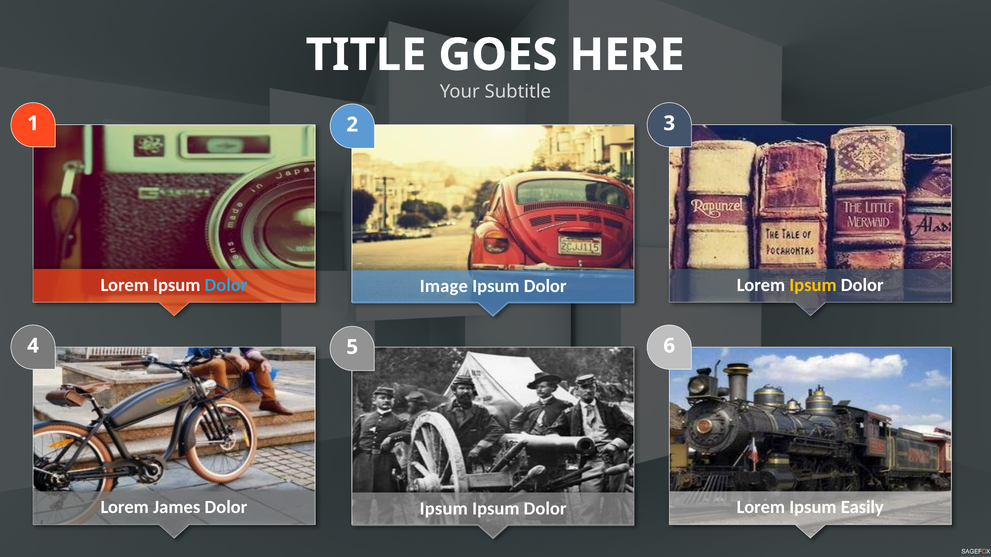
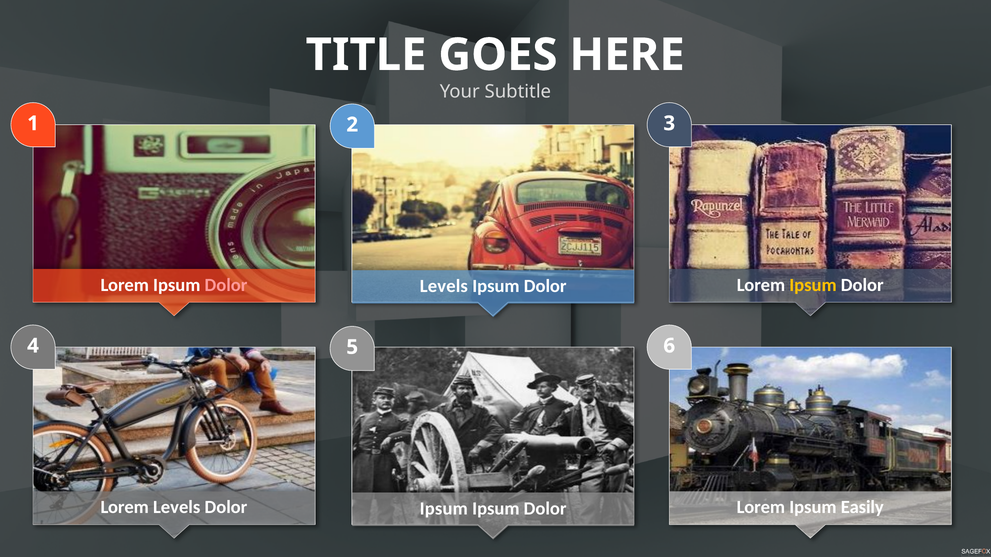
Dolor colour: light blue -> pink (226, 285)
Image: Image -> Levels (444, 286)
Lorem James: James -> Levels (177, 508)
